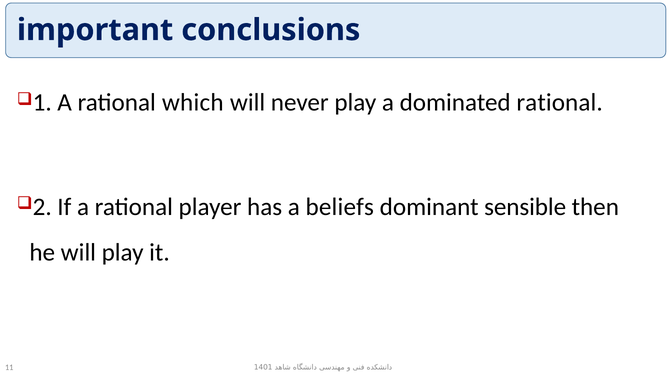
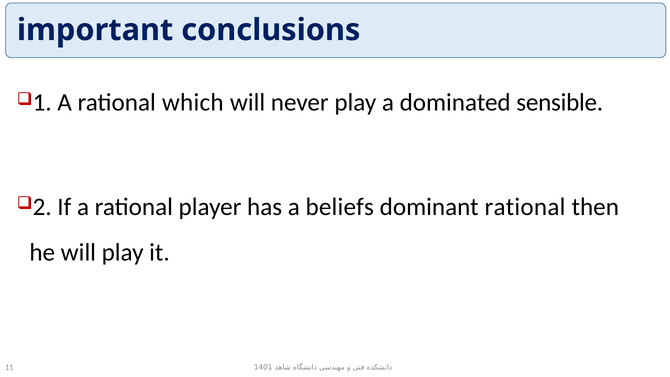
dominated rational: rational -> sensible (560, 103)
dominant sensible: sensible -> rational (525, 207)
